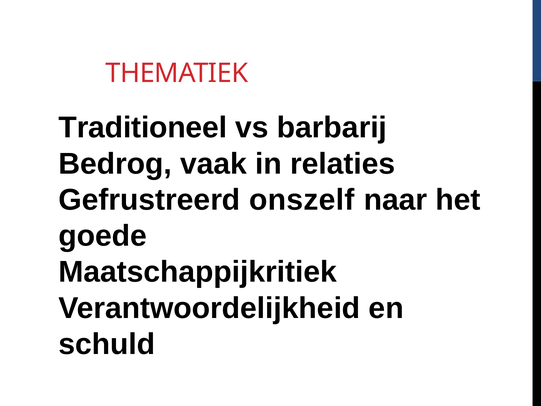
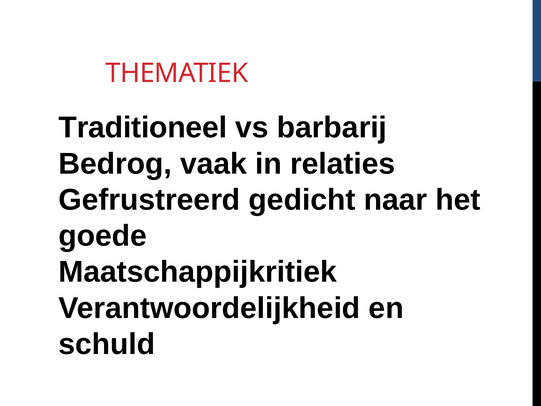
onszelf: onszelf -> gedicht (302, 200)
